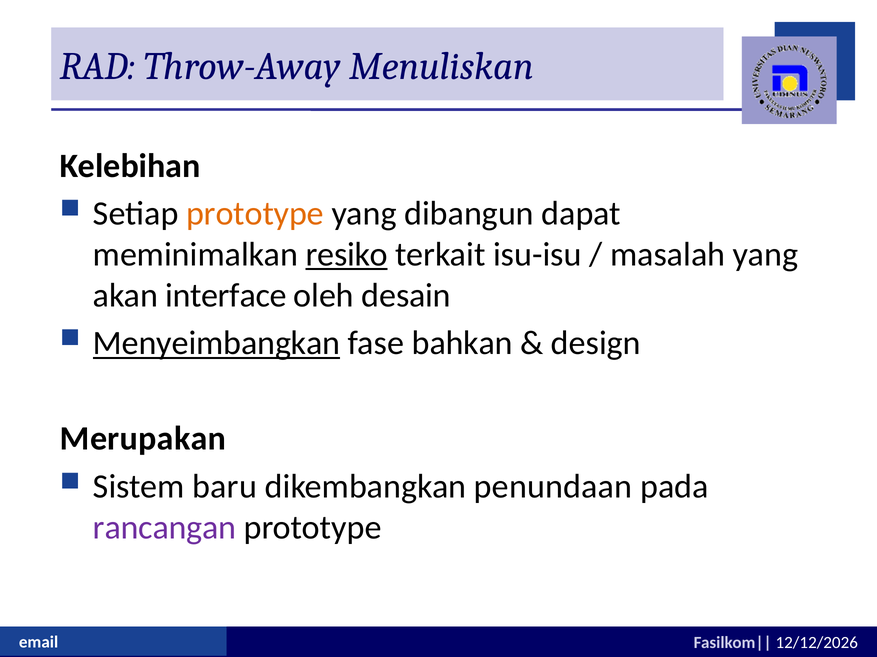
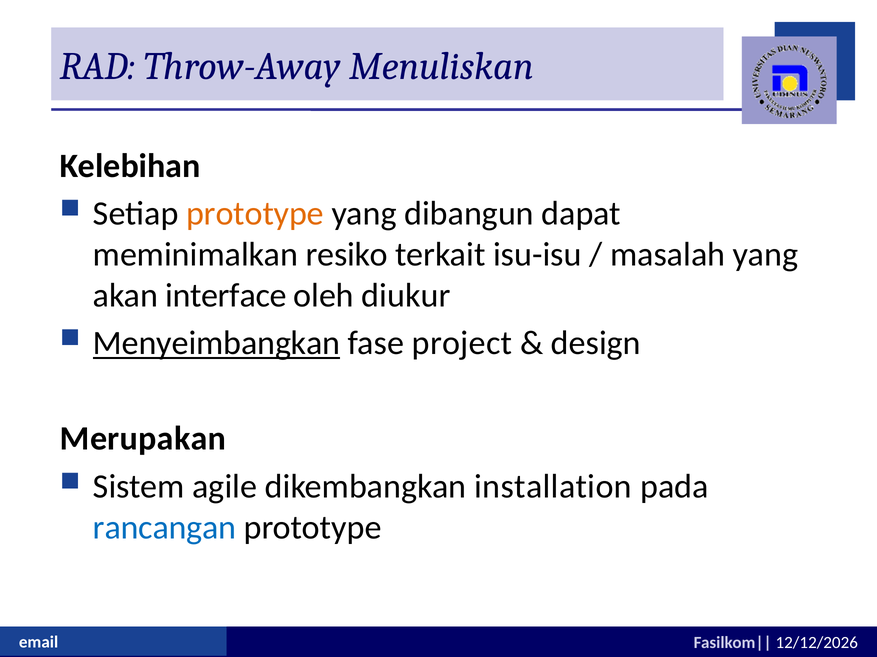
resiko underline: present -> none (347, 255)
desain: desain -> diukur (406, 296)
bahkan: bahkan -> project (462, 344)
baru: baru -> agile (225, 487)
penundaan: penundaan -> installation (553, 487)
rancangan colour: purple -> blue (165, 528)
